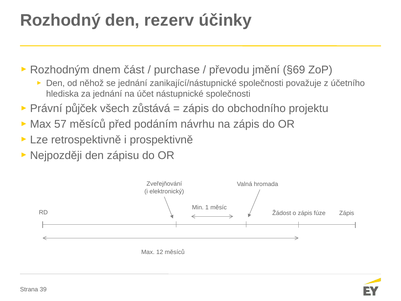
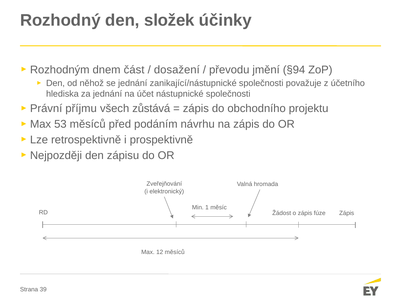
rezerv: rezerv -> složek (169, 20)
purchase: purchase -> dosažení (177, 70)
§69: §69 -> §94 (294, 70)
půjček: půjček -> příjmu (81, 108)
57: 57 -> 53 (60, 124)
